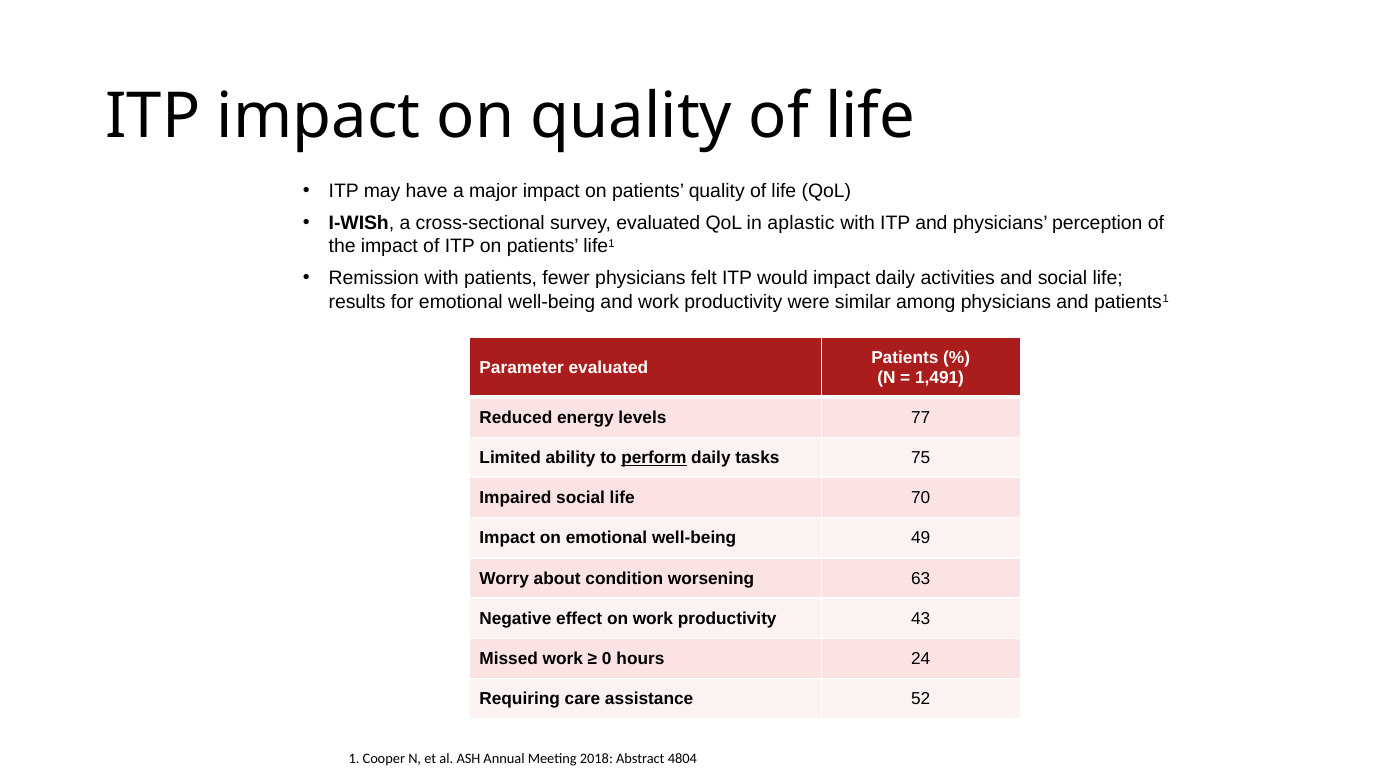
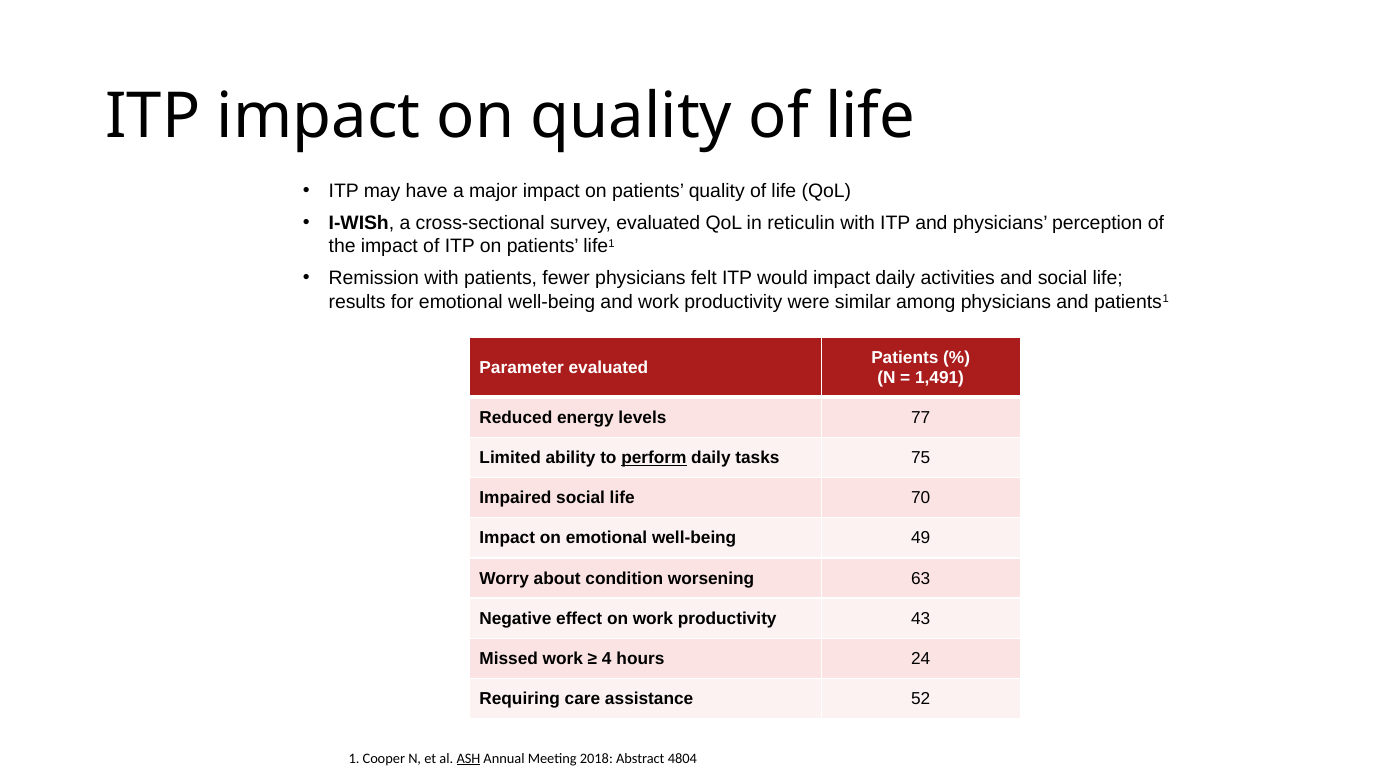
aplastic: aplastic -> reticulin (801, 223)
0: 0 -> 4 (607, 659)
ASH underline: none -> present (468, 758)
